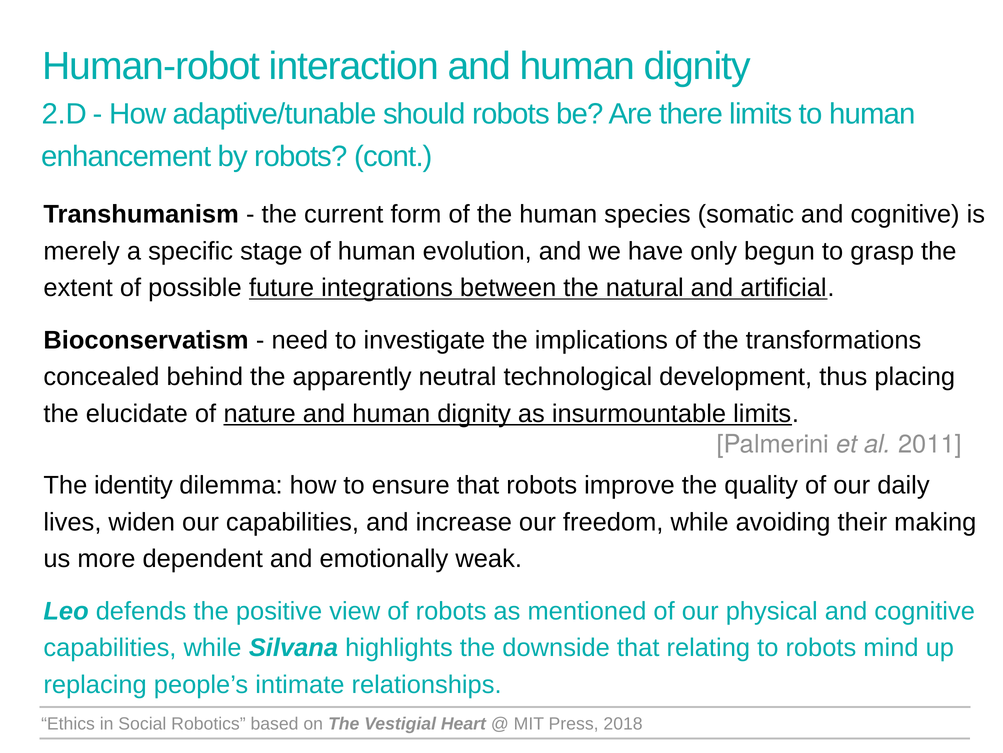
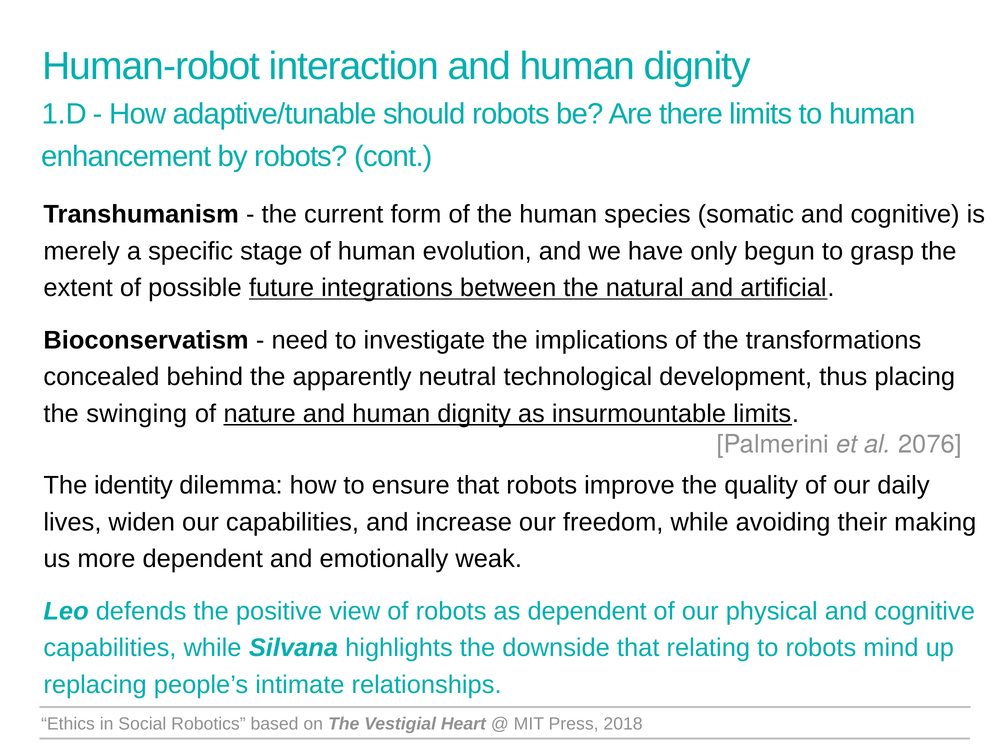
2.D: 2.D -> 1.D (65, 114)
elucidate: elucidate -> swinging (137, 413)
2011: 2011 -> 2076 (930, 444)
as mentioned: mentioned -> dependent (587, 611)
